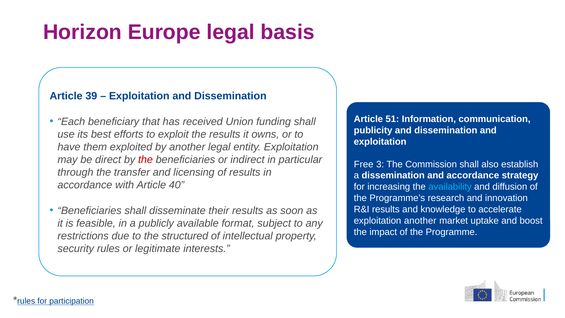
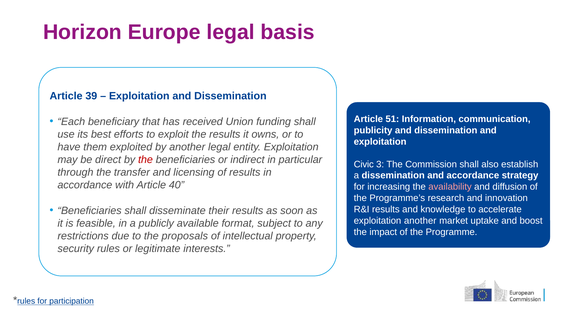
Free: Free -> Civic (364, 164)
availability colour: light blue -> pink (450, 187)
structured: structured -> proposals (185, 236)
